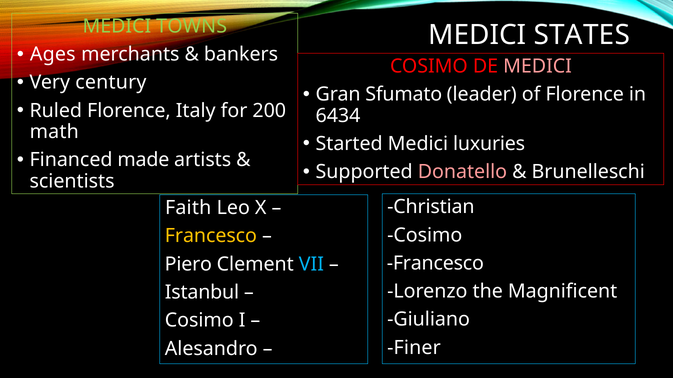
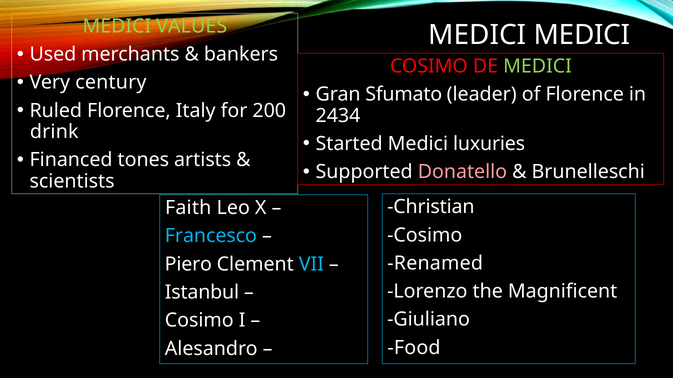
TOWNS: TOWNS -> VALUES (192, 26)
STATES: STATES -> MEDICI (582, 35)
Ages: Ages -> Used (53, 54)
MEDICI colour: pink -> light green (537, 66)
6434: 6434 -> 2434 (338, 116)
math: math -> drink (54, 132)
made: made -> tones (143, 160)
Francesco colour: yellow -> light blue (211, 236)
Francesco: Francesco -> Renamed (435, 264)
Finer: Finer -> Food (414, 348)
